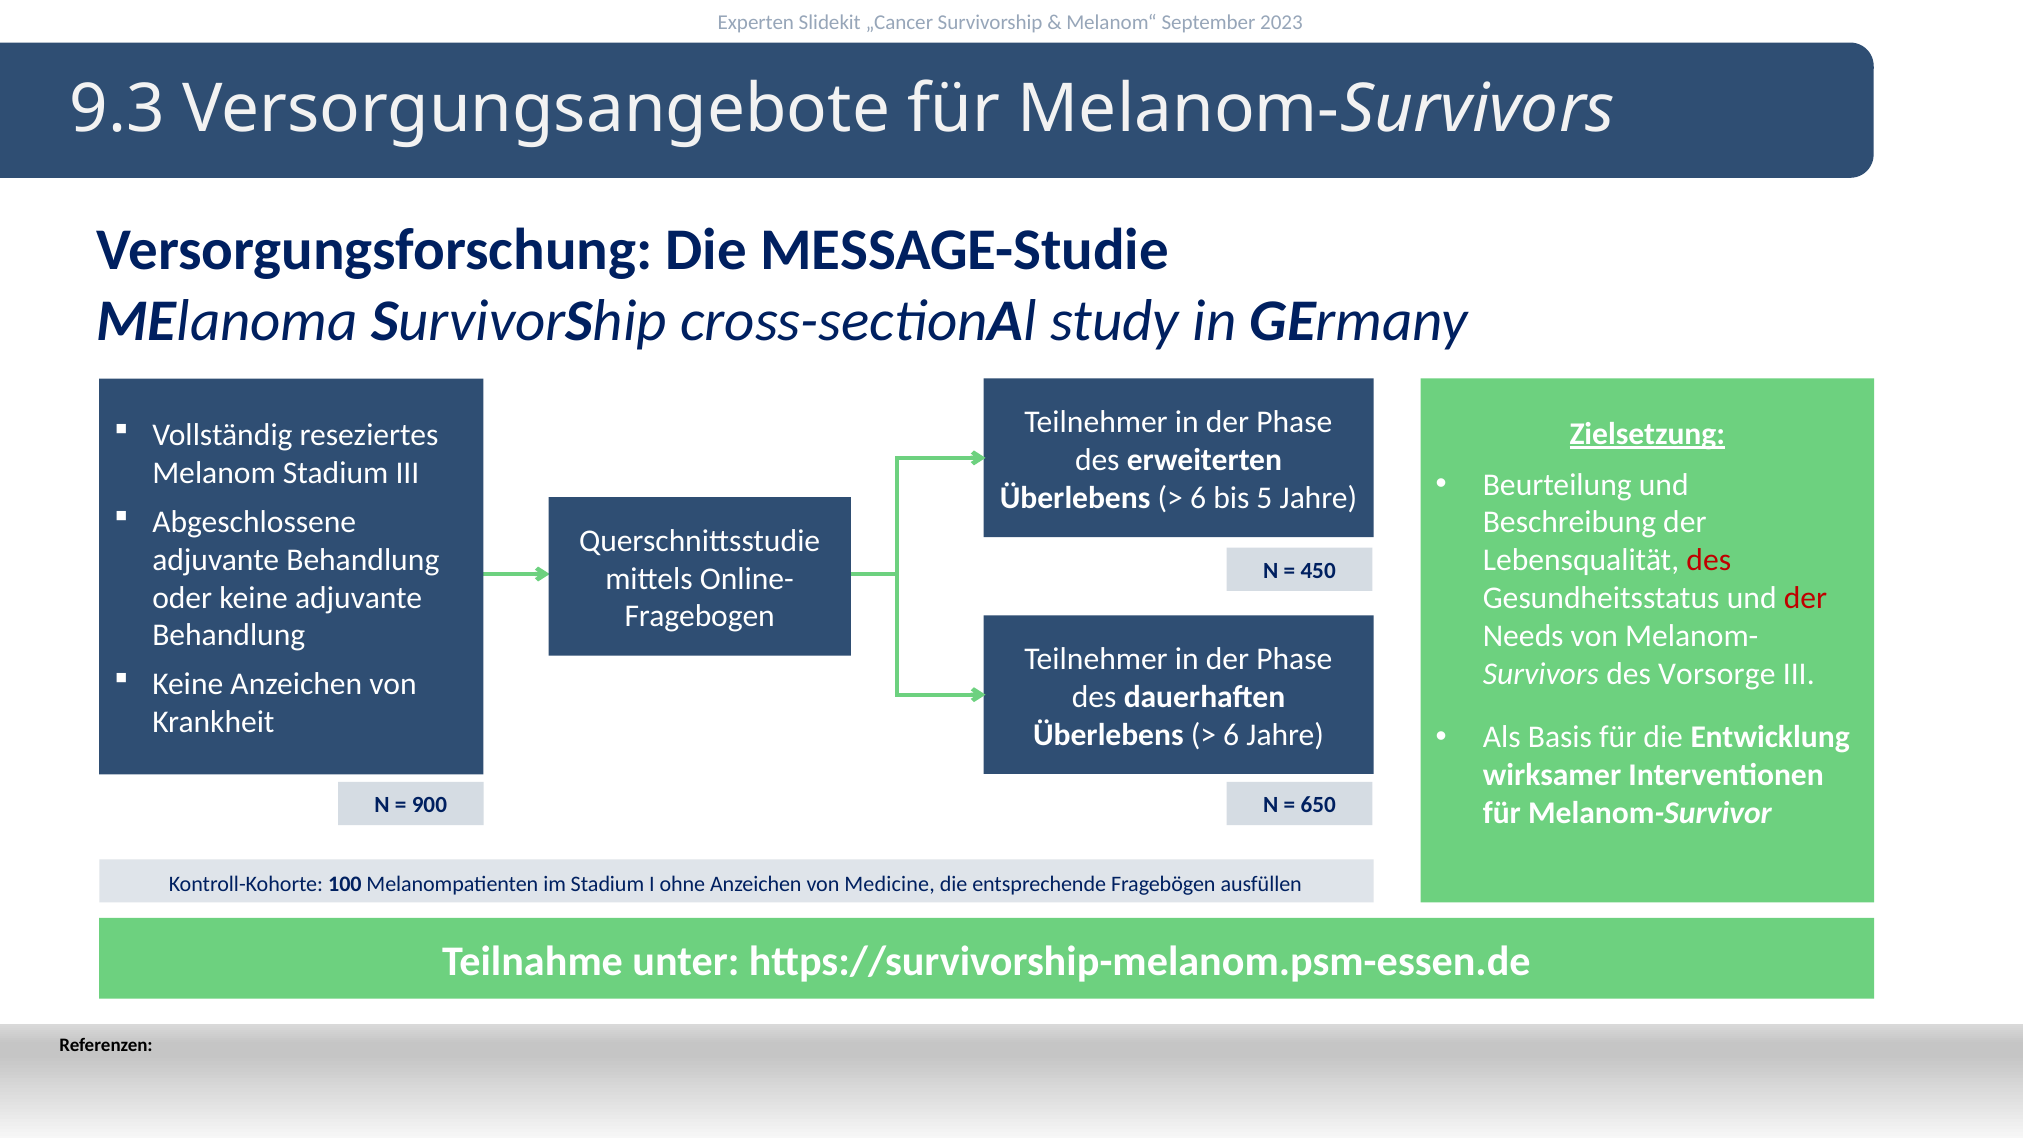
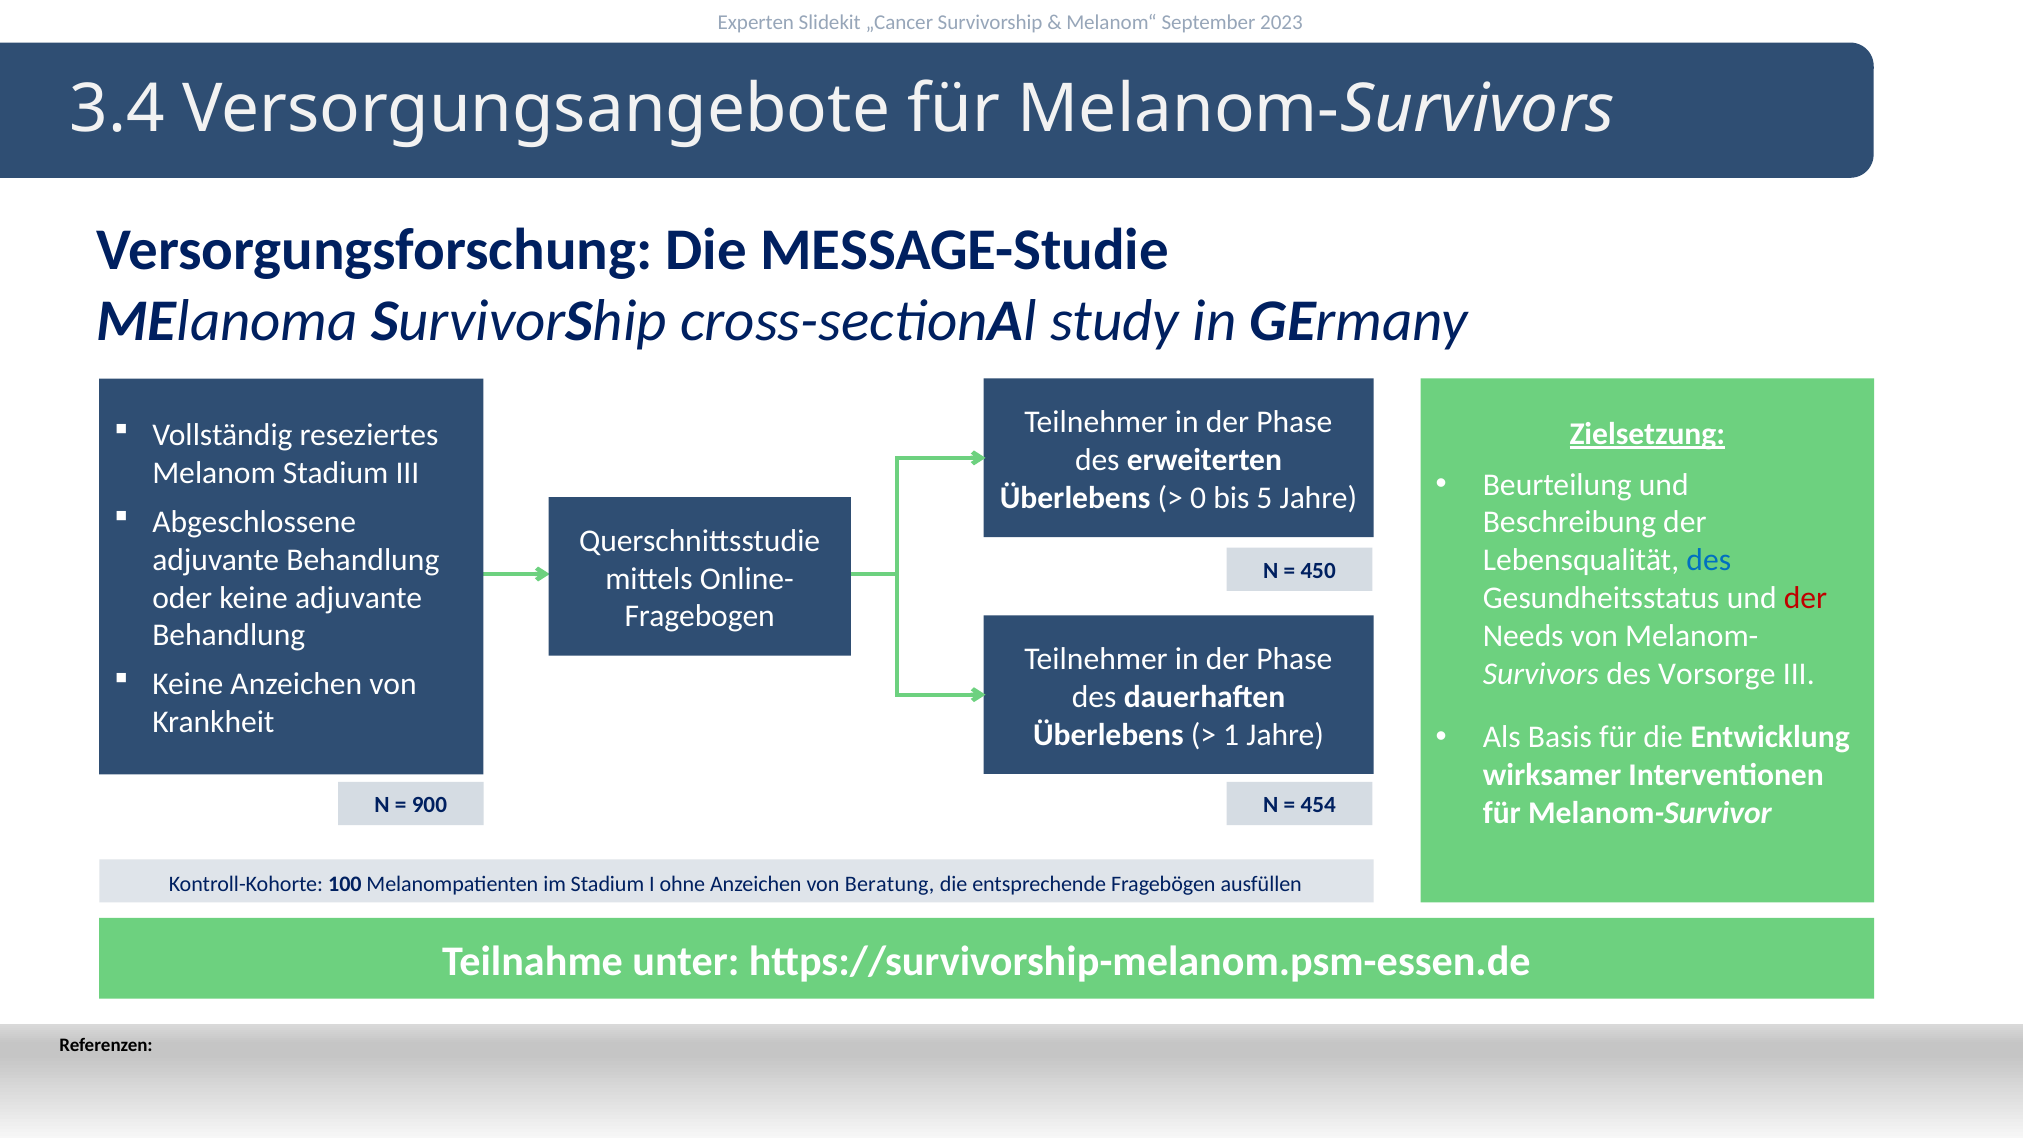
9.3: 9.3 -> 3.4 (117, 110)
6: 6 -> 0 (1198, 498)
des colour: red -> blue (1709, 560)
6: 6 -> 1 (1231, 735)
650: 650 -> 454 (1318, 805)
Medicine: Medicine -> Beratung (890, 885)
